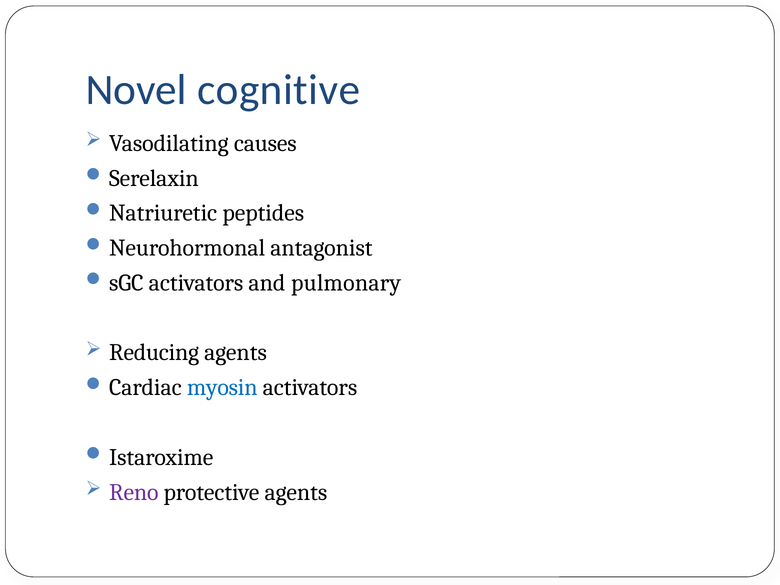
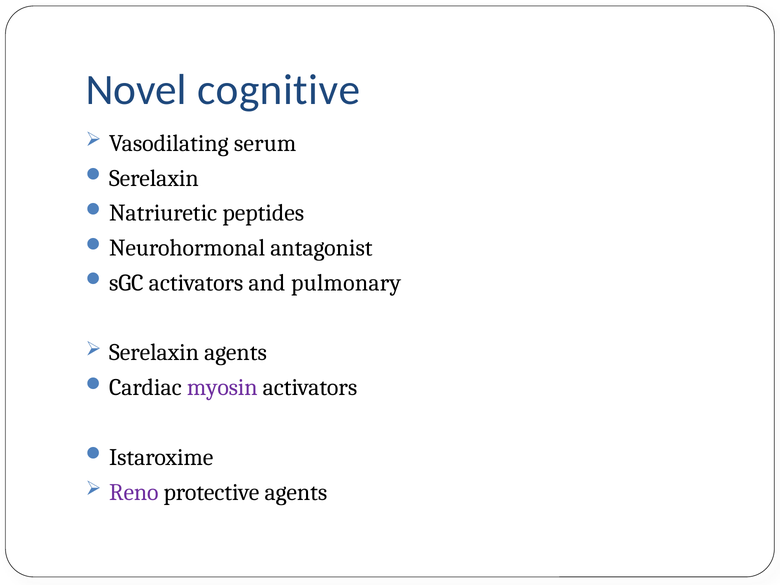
causes: causes -> serum (265, 143)
Reducing: Reducing -> Serelaxin (154, 353)
myosin colour: blue -> purple (222, 388)
